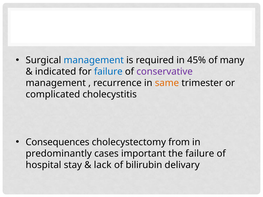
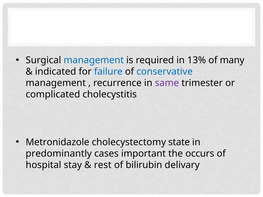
45%: 45% -> 13% (197, 60)
conservative colour: purple -> blue (165, 72)
same colour: orange -> purple (167, 83)
Consequences: Consequences -> Metronidazole (57, 142)
from: from -> state (179, 142)
the failure: failure -> occurs (200, 154)
lack: lack -> rest (103, 165)
